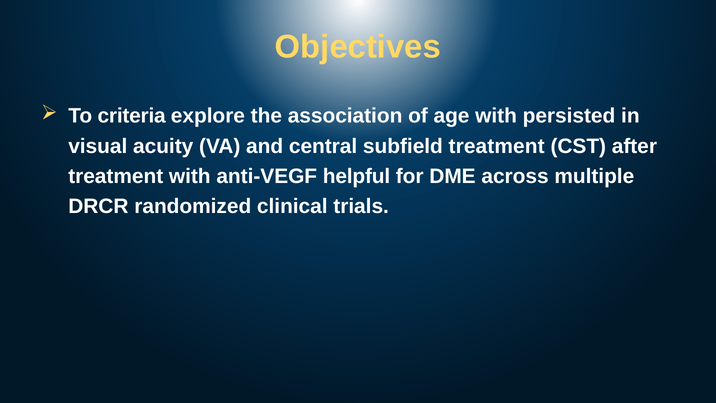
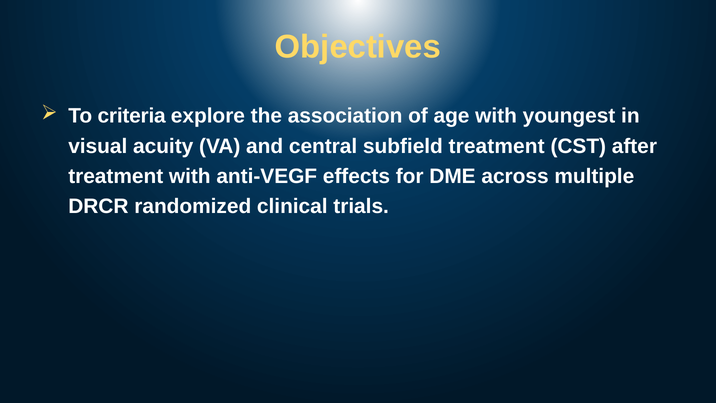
persisted: persisted -> youngest (569, 116)
helpful: helpful -> effects (356, 176)
